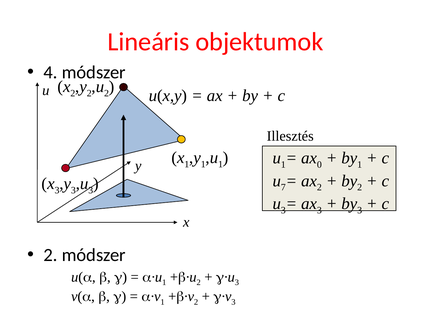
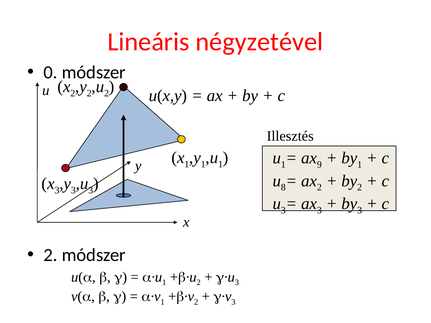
objektumok: objektumok -> négyzetével (259, 42)
4: 4 -> 0 (51, 72)
0: 0 -> 9 (319, 165)
7: 7 -> 8 (283, 188)
